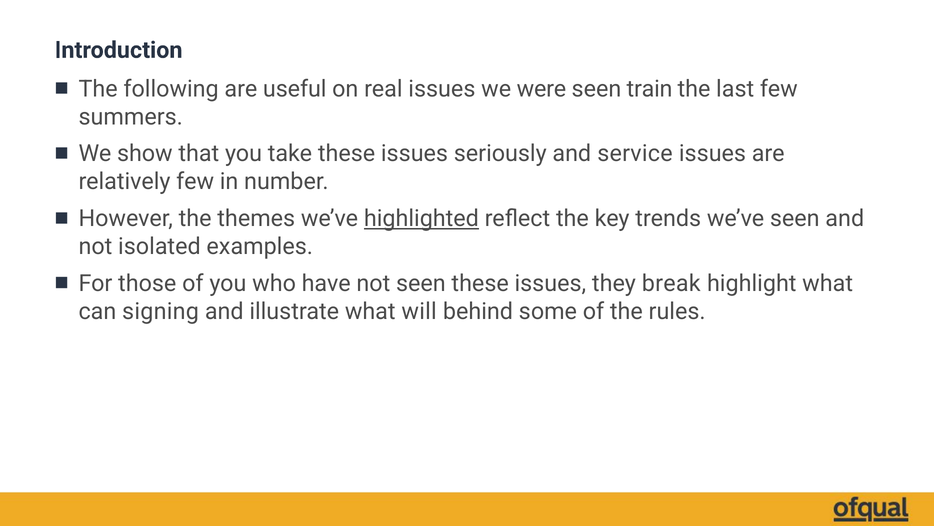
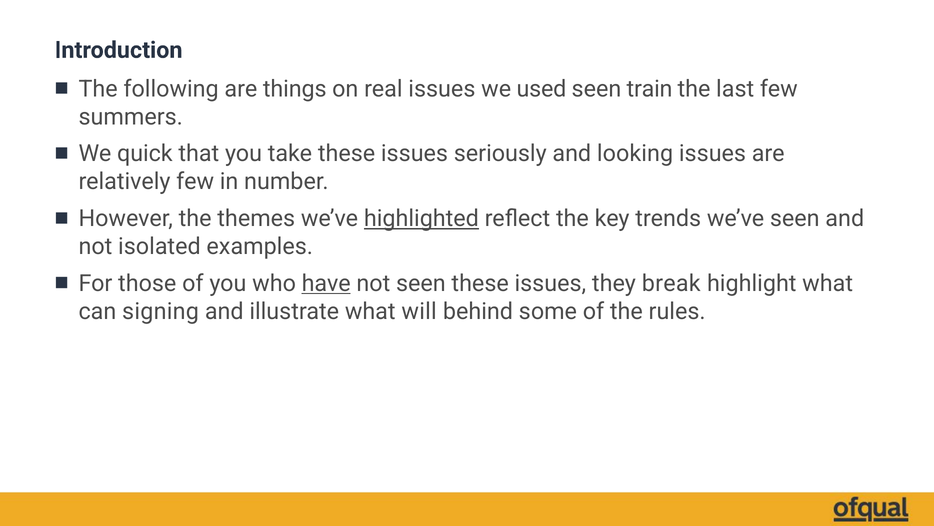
useful: useful -> things (295, 89)
were: were -> used (541, 89)
show: show -> quick (145, 154)
service: service -> looking (635, 154)
have underline: none -> present (326, 283)
